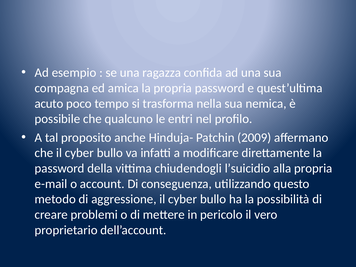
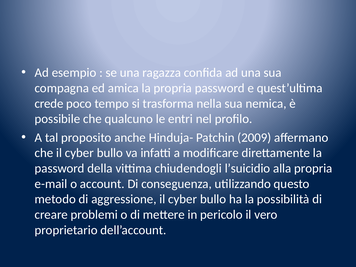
acuto: acuto -> crede (49, 104)
